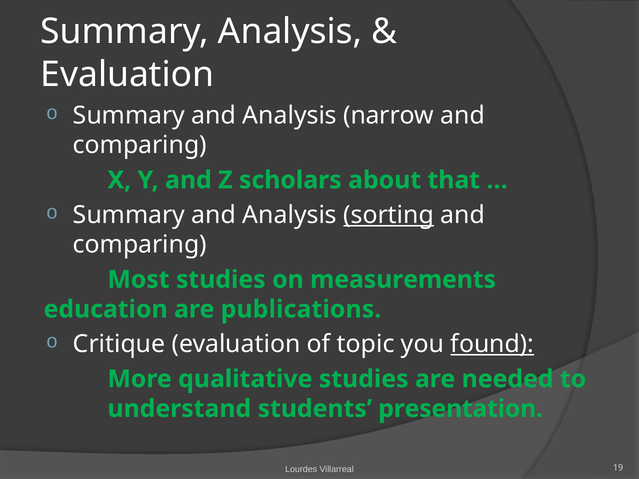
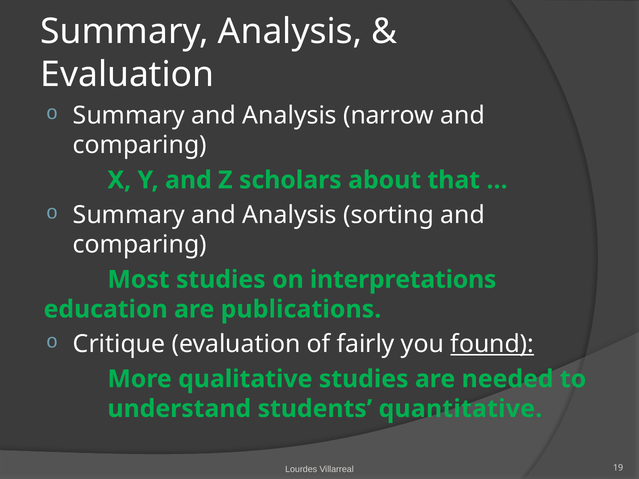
sorting underline: present -> none (389, 215)
measurements: measurements -> interpretations (403, 280)
topic: topic -> fairly (366, 344)
presentation: presentation -> quantitative (460, 409)
